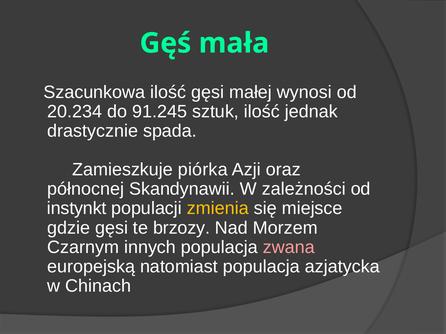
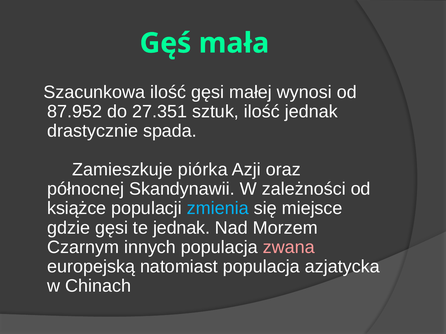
20.234: 20.234 -> 87.952 (75, 112)
91.245: 91.245 -> 27.351 (160, 112)
instynkt: instynkt -> książce (77, 209)
zmienia colour: yellow -> light blue (218, 209)
te brzozy: brzozy -> jednak (182, 228)
